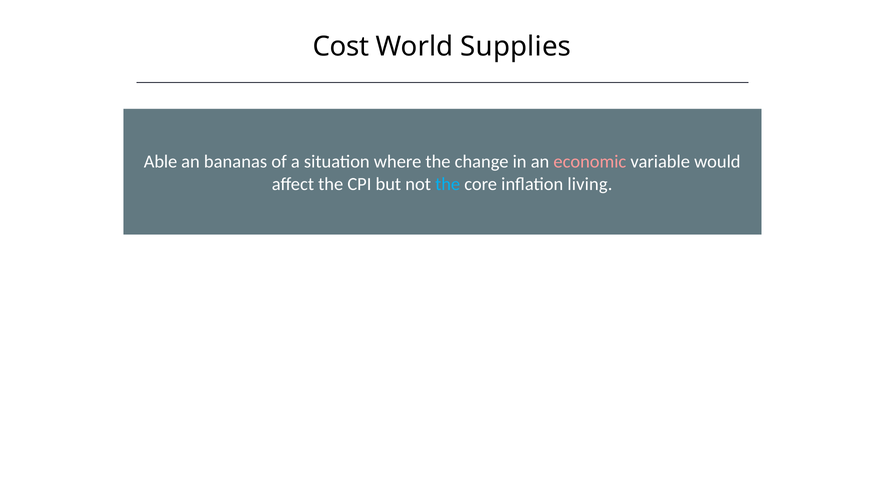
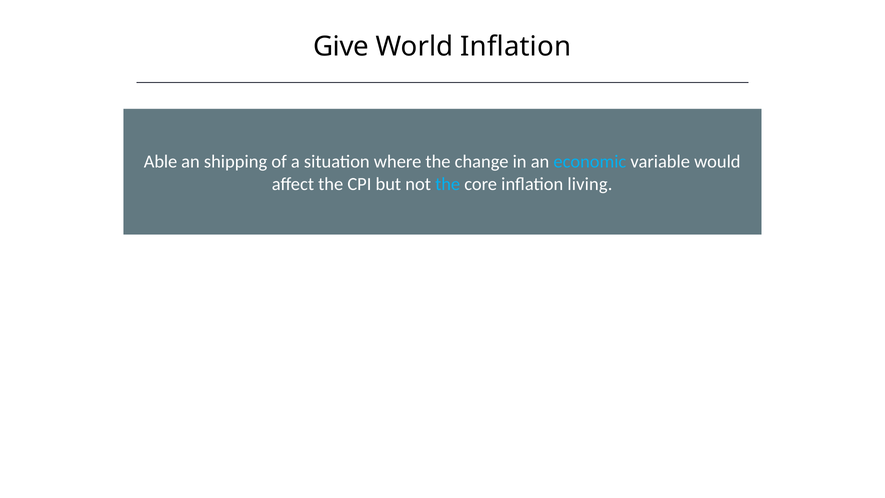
Cost: Cost -> Give (341, 46)
World Supplies: Supplies -> Inflation (516, 46)
bananas: bananas -> shipping (236, 162)
economic colour: pink -> light blue (590, 162)
